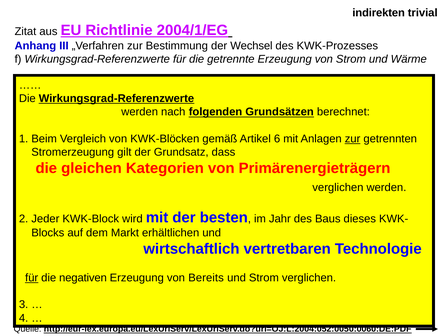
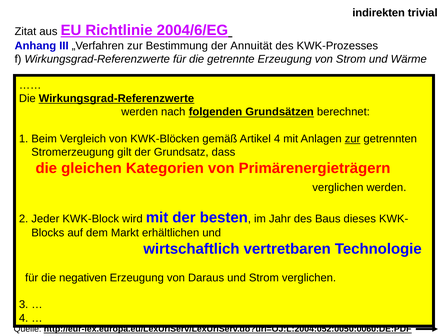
2004/1/EG: 2004/1/EG -> 2004/6/EG (192, 30)
Wechsel: Wechsel -> Annuität (251, 46)
Artikel 6: 6 -> 4 (277, 139)
für underline: present -> none (32, 278)
Bereits: Bereits -> Daraus (206, 278)
